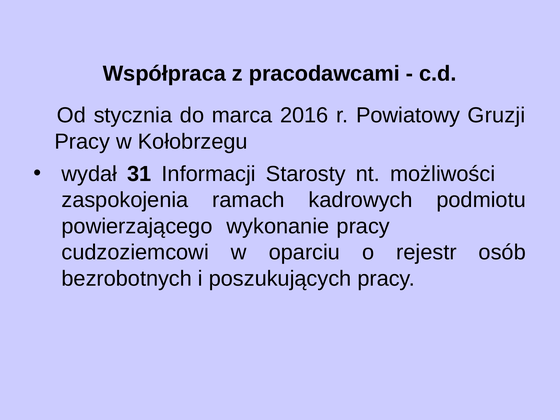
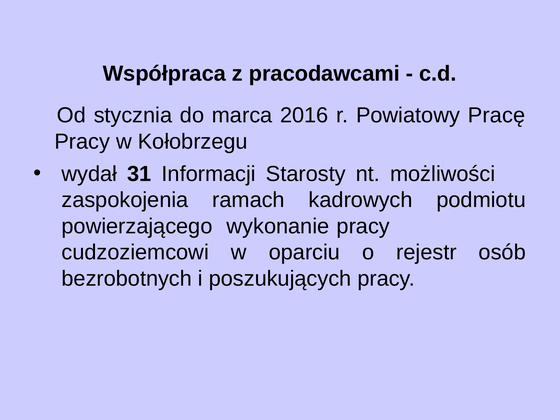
Gruzji: Gruzji -> Pracę (497, 115)
